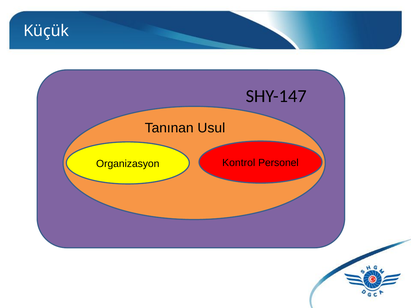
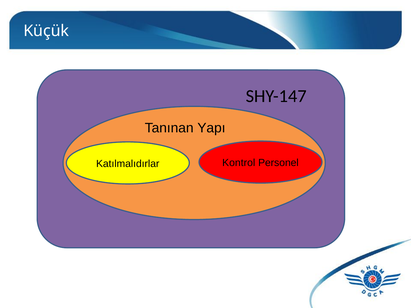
Usul: Usul -> Yapı (211, 128)
Organizasyon: Organizasyon -> Katılmalıdırlar (128, 164)
